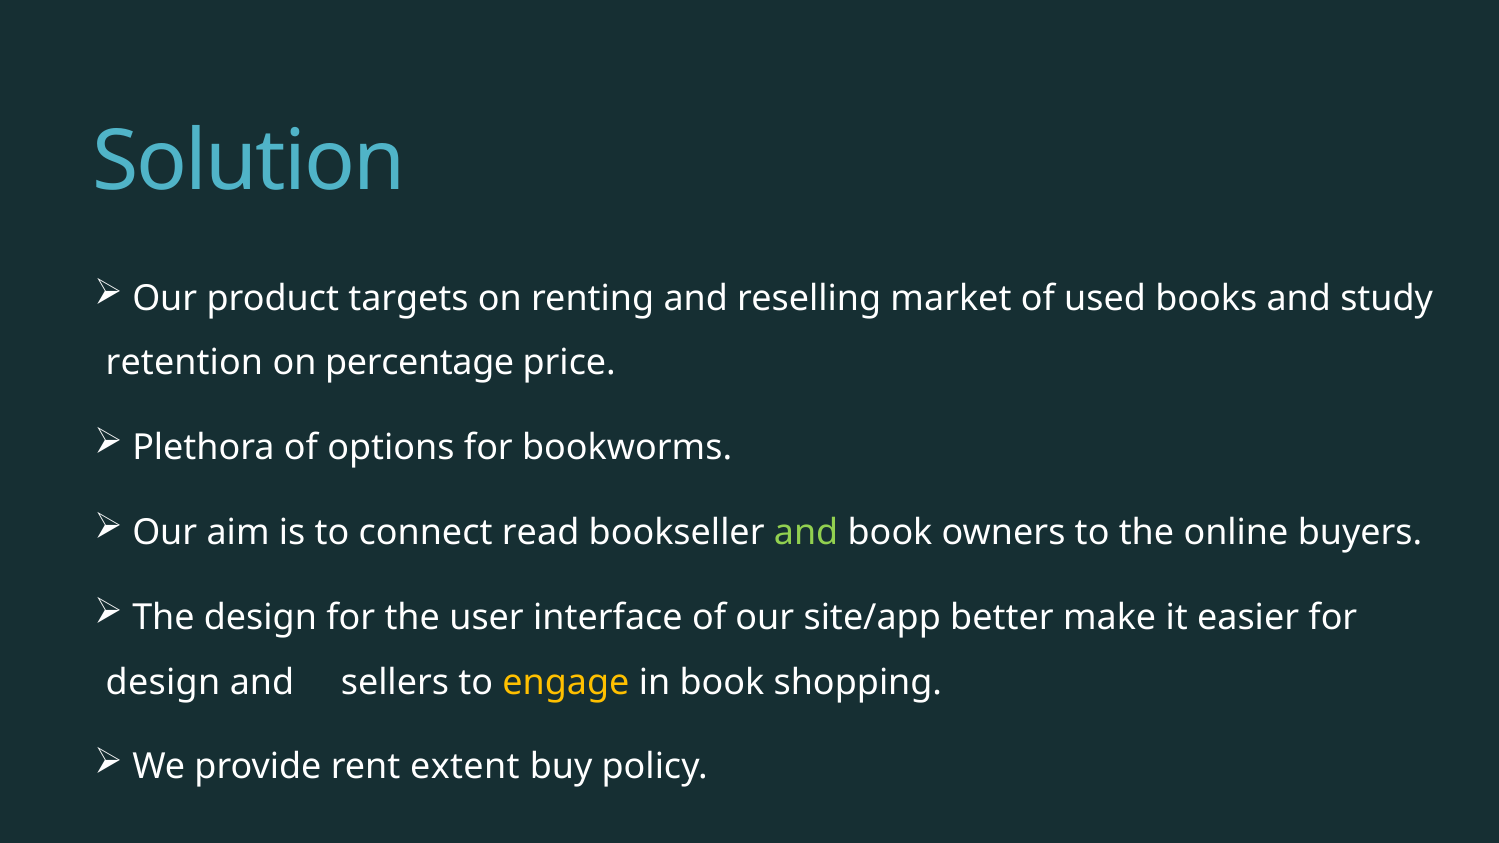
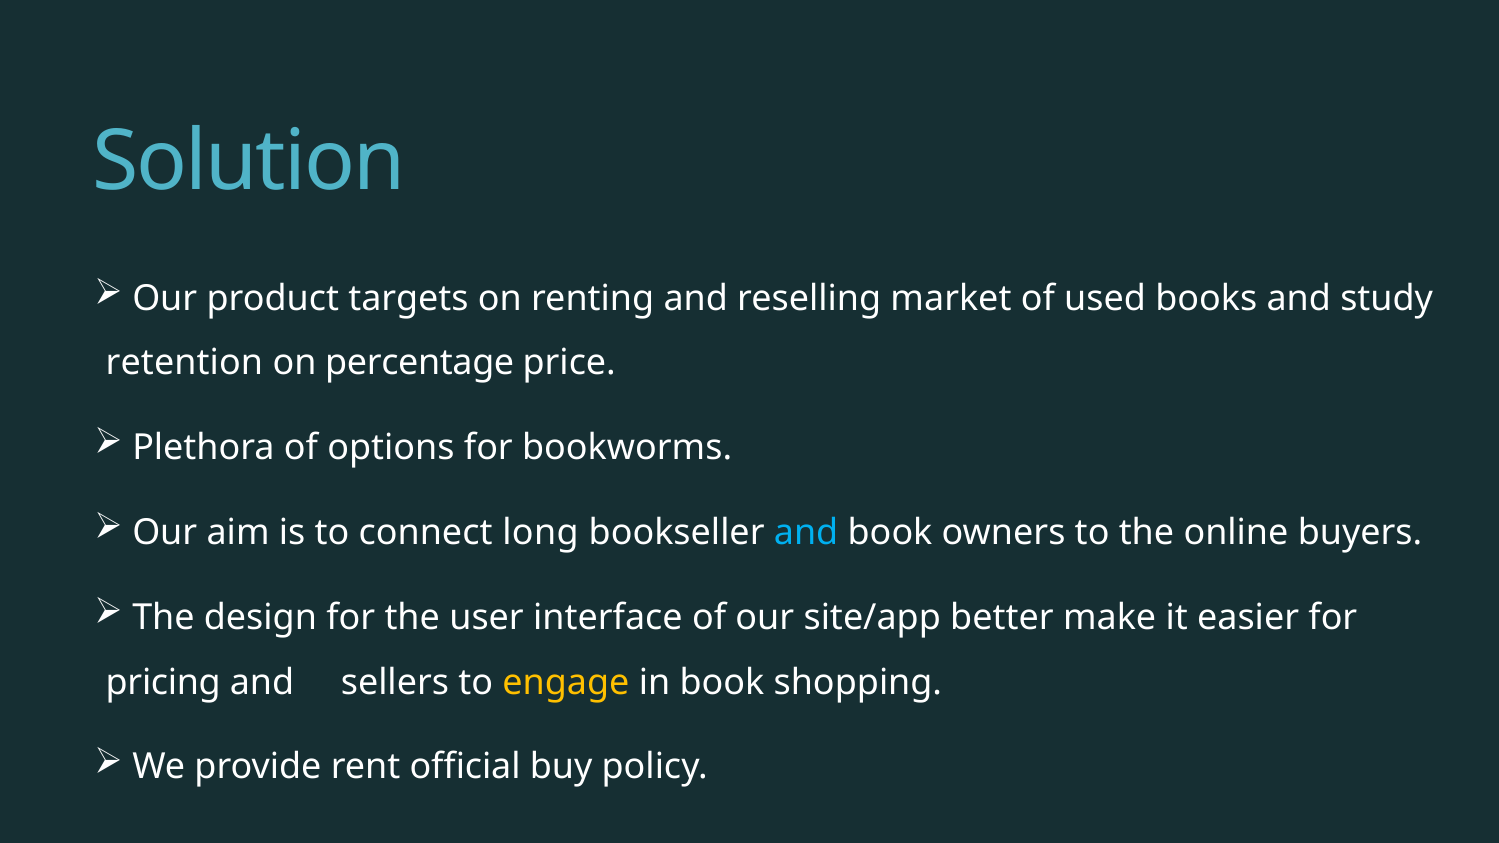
read: read -> long (540, 533)
and colour: light green -> light blue (806, 533)
design: design -> pricing (163, 682)
extent: extent -> official (465, 767)
